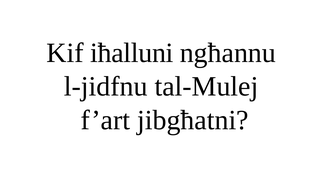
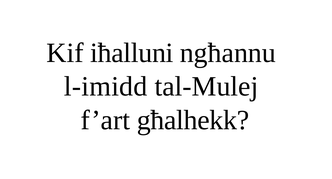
l-jidfnu: l-jidfnu -> l-imidd (106, 86)
jibgħatni: jibgħatni -> għalhekk (193, 120)
